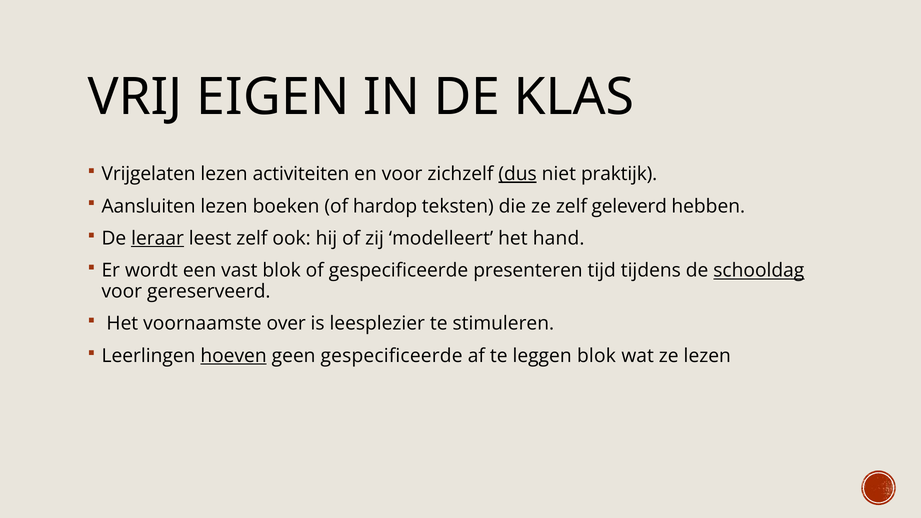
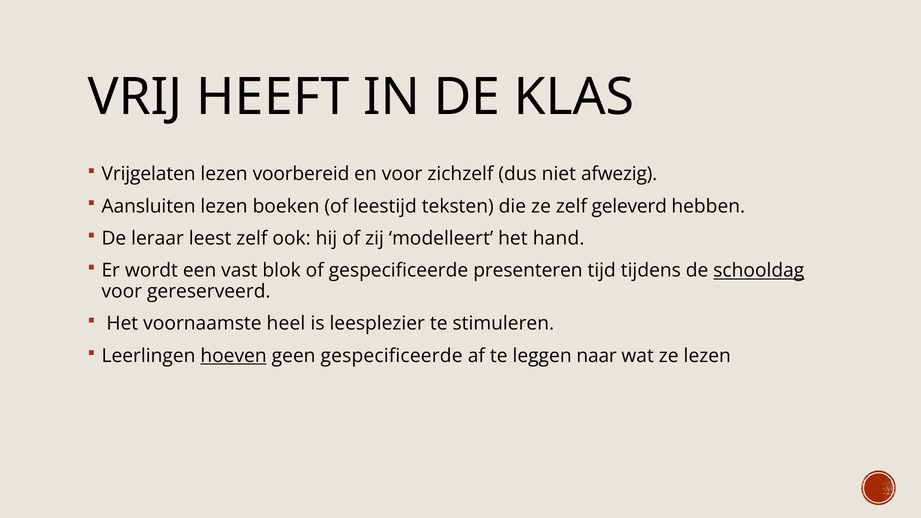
EIGEN: EIGEN -> HEEFT (273, 97)
activiteiten: activiteiten -> voorbereid (301, 174)
dus underline: present -> none (518, 174)
praktijk: praktijk -> afwezig (619, 174)
hardop: hardop -> leestijd (385, 206)
leraar underline: present -> none (158, 238)
over: over -> heel (286, 324)
leggen blok: blok -> naar (597, 356)
